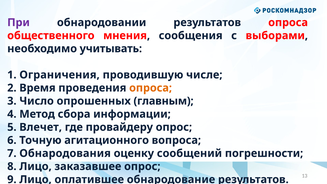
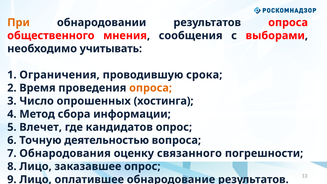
При colour: purple -> orange (19, 22)
числе: числе -> срока (204, 75)
главным: главным -> хостинга (164, 101)
провайдеру: провайдеру -> кандидатов (119, 127)
агитационного: агитационного -> деятельностью (107, 140)
сообщений: сообщений -> связанного (189, 153)
